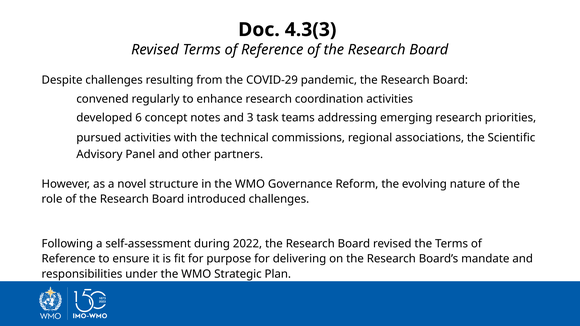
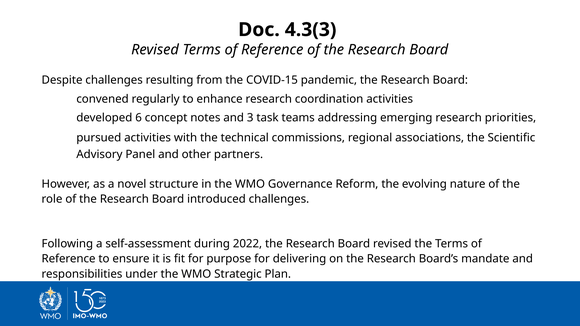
COVID-29: COVID-29 -> COVID-15 (272, 80)
